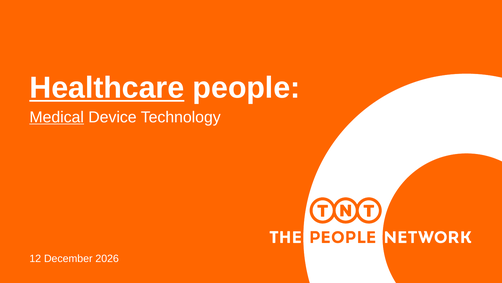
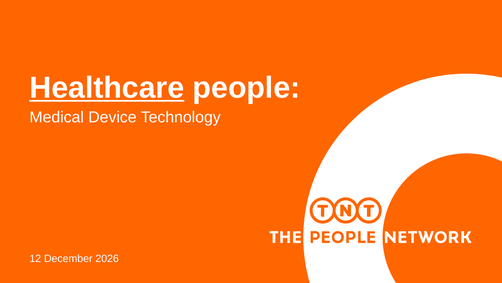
Medical underline: present -> none (57, 117)
